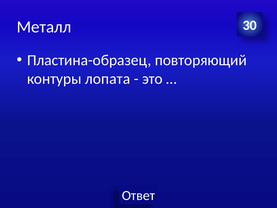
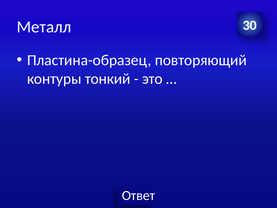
лопата: лопата -> тонкий (108, 79)
